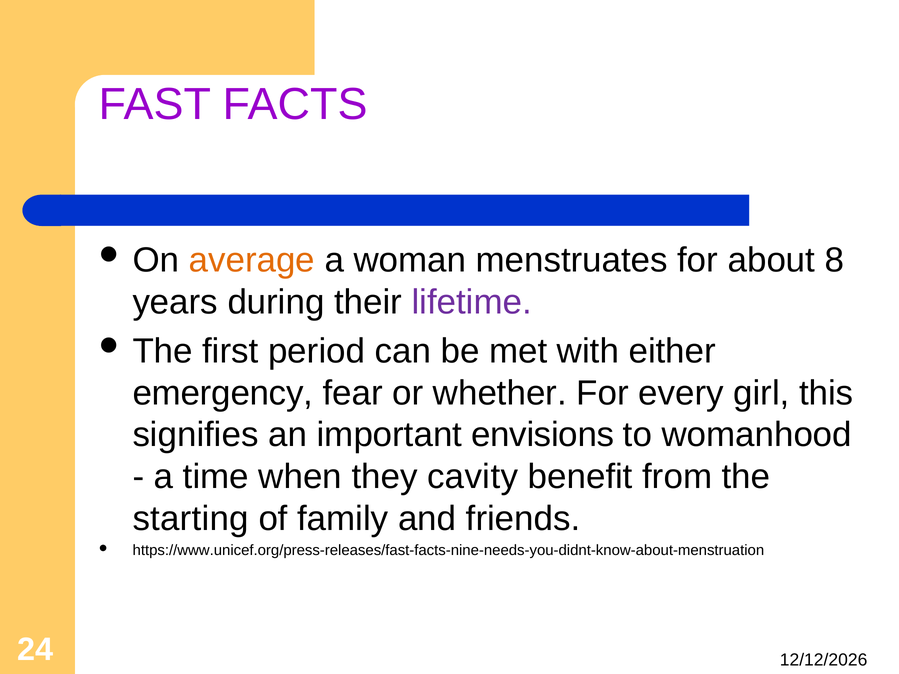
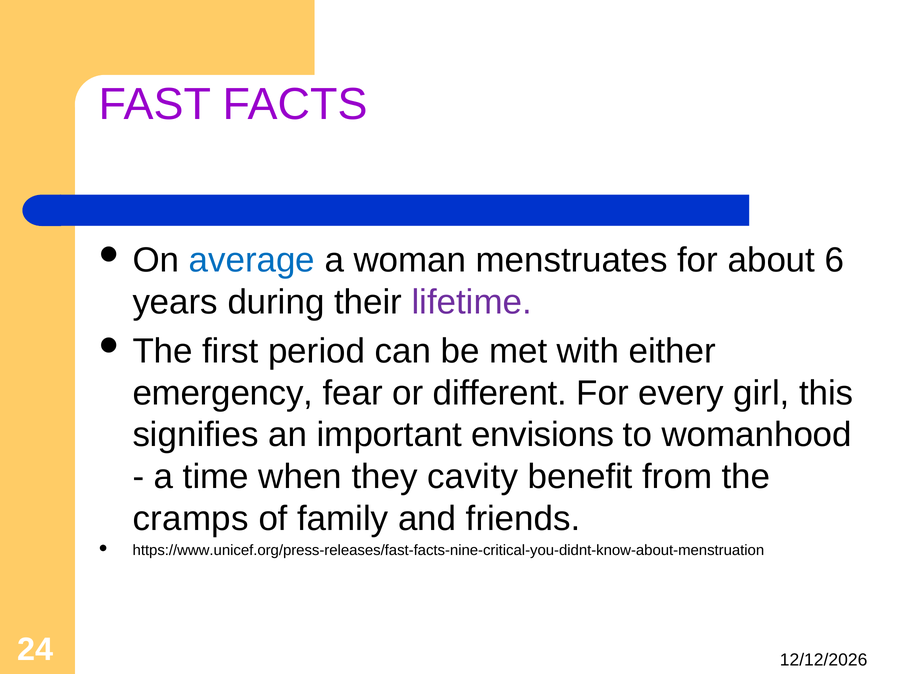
average colour: orange -> blue (252, 260)
8: 8 -> 6 (834, 260)
whether: whether -> different (500, 393)
starting: starting -> cramps (191, 519)
https://www.unicef.org/press-releases/fast-facts-nine-needs-you-didnt-know-about-menstruation: https://www.unicef.org/press-releases/fast-facts-nine-needs-you-didnt-know-about-menstruation -> https://www.unicef.org/press-releases/fast-facts-nine-critical-you-didnt-know-about-menstruation (448, 551)
